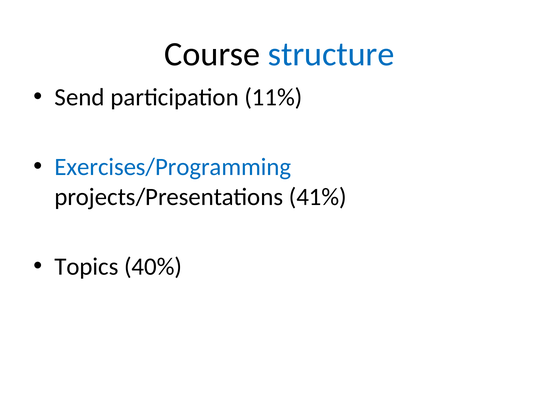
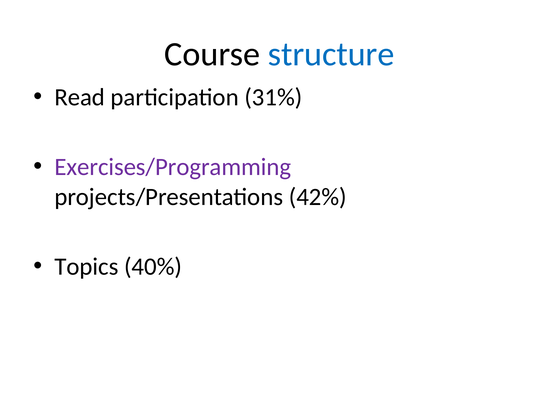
Send: Send -> Read (80, 97)
11%: 11% -> 31% (273, 97)
Exercises/Programming colour: blue -> purple (173, 167)
41%: 41% -> 42% (318, 197)
